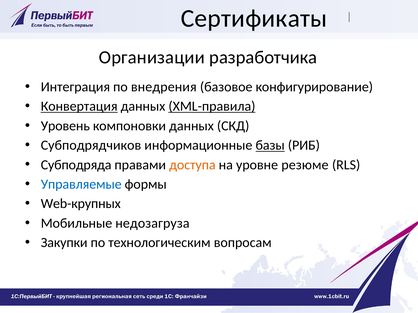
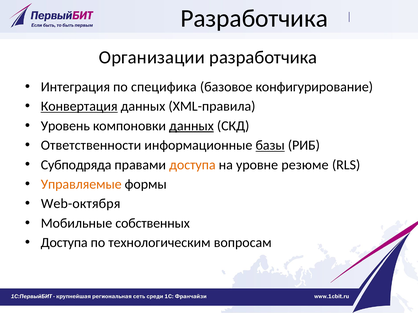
Сертификаты: Сертификаты -> Разработчика (254, 18)
внедрения: внедрения -> специфика (164, 87)
XML-правила underline: present -> none (212, 107)
данных underline: none -> present (191, 126)
Субподрядчиков: Субподрядчиков -> Ответственности (91, 146)
Управляемые colour: blue -> orange (81, 185)
Web-крупных: Web-крупных -> Web-октября (81, 204)
недозагруза: недозагруза -> собственных (153, 224)
Закупки: Закупки -> Доступа (64, 243)
